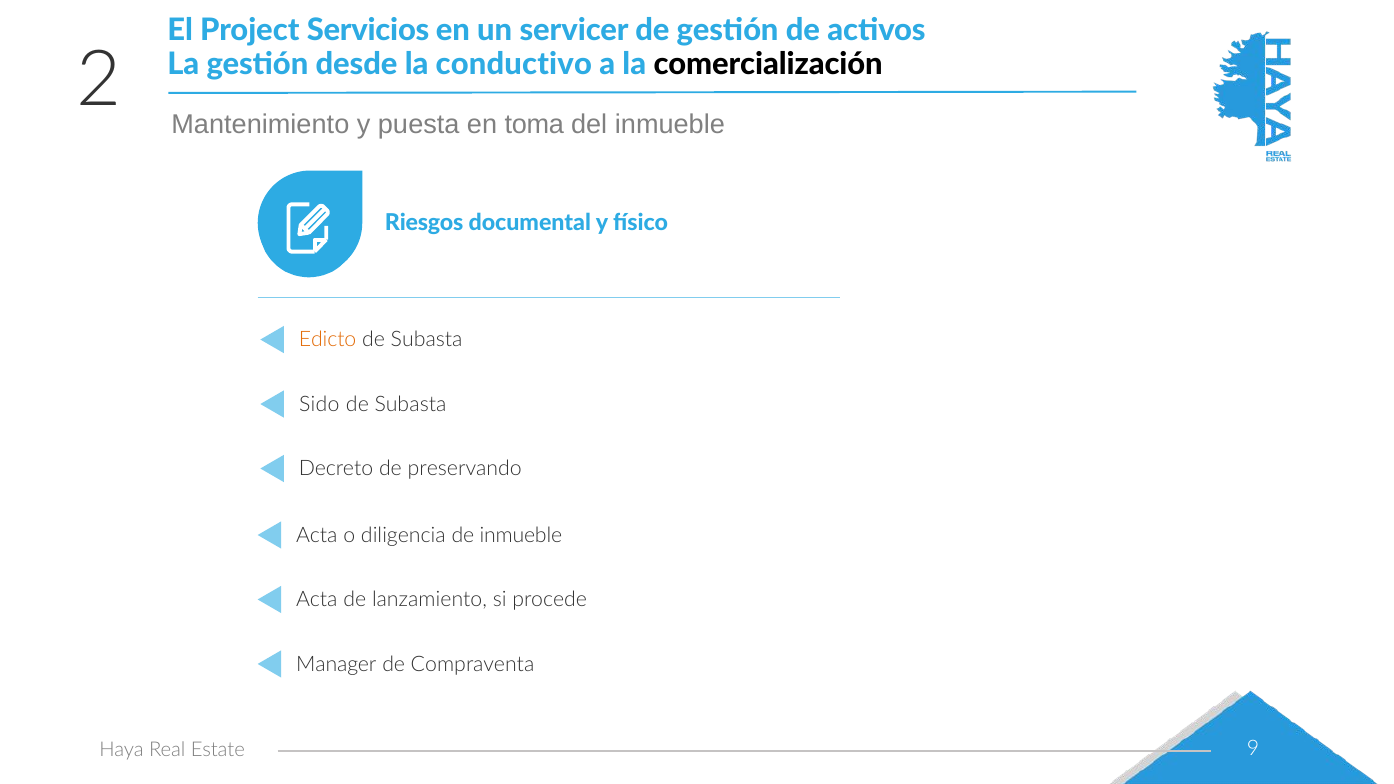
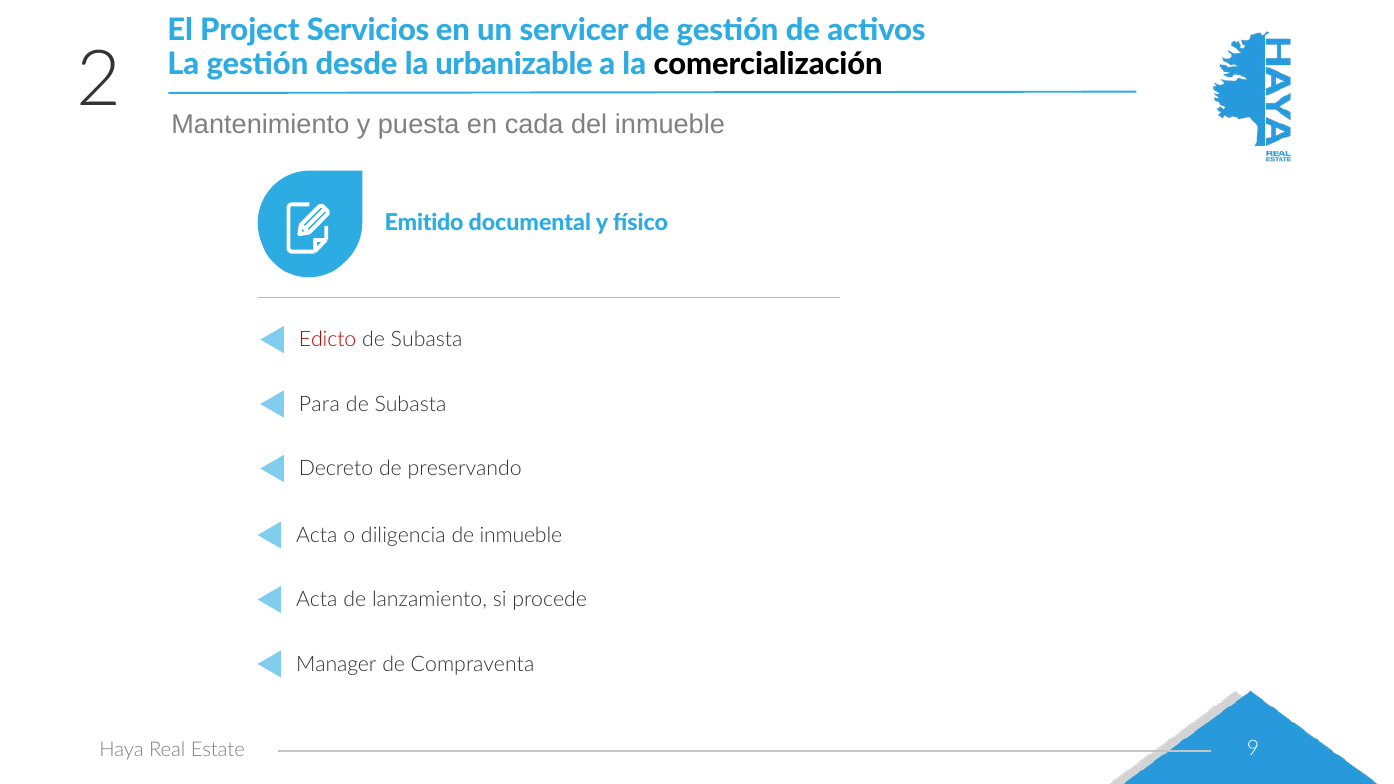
conductivo: conductivo -> urbanizable (514, 64)
toma: toma -> cada (534, 124)
Riesgos: Riesgos -> Emitido (424, 223)
Edicto colour: orange -> red (328, 340)
Sido: Sido -> Para (319, 404)
